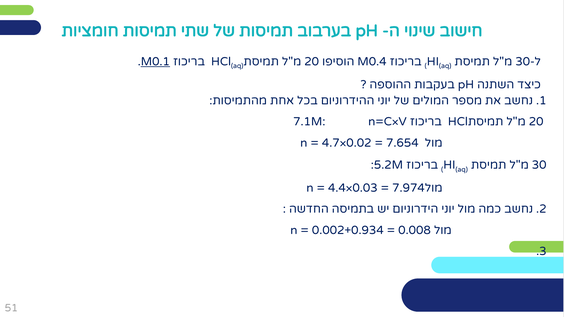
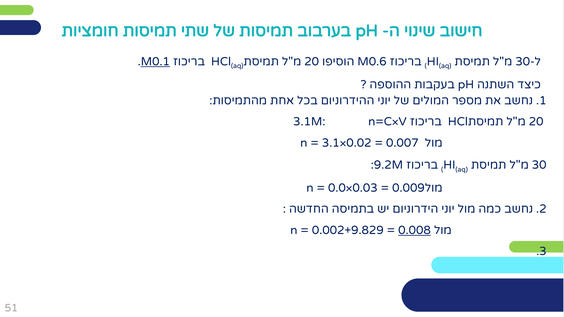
M0.4: M0.4 -> M0.6 (372, 62)
7.1M: 7.1M -> 3.1M (309, 122)
4.7×0.02: 4.7×0.02 -> 3.1×0.02 (347, 143)
7.654: 7.654 -> 0.007 (402, 143)
5.2M: 5.2M -> 9.2M (388, 165)
4.4×0.03: 4.4×0.03 -> 0.0×0.03 (353, 188)
7.974: 7.974 -> 0.009 (408, 188)
0.002+0.934: 0.002+0.934 -> 0.002+9.829 (348, 230)
0.008 underline: none -> present (415, 230)
